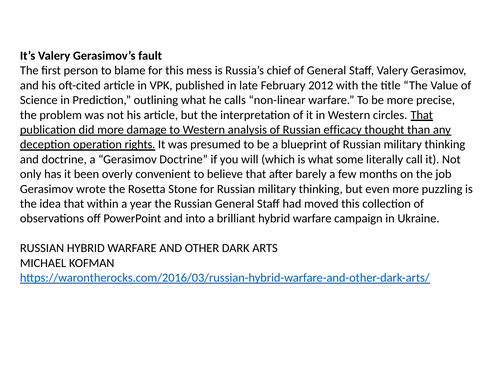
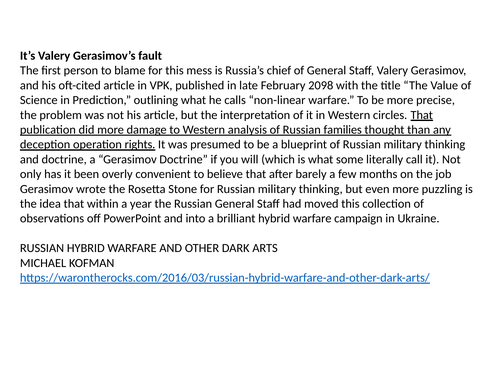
2012: 2012 -> 2098 (321, 86)
efficacy: efficacy -> families (343, 130)
